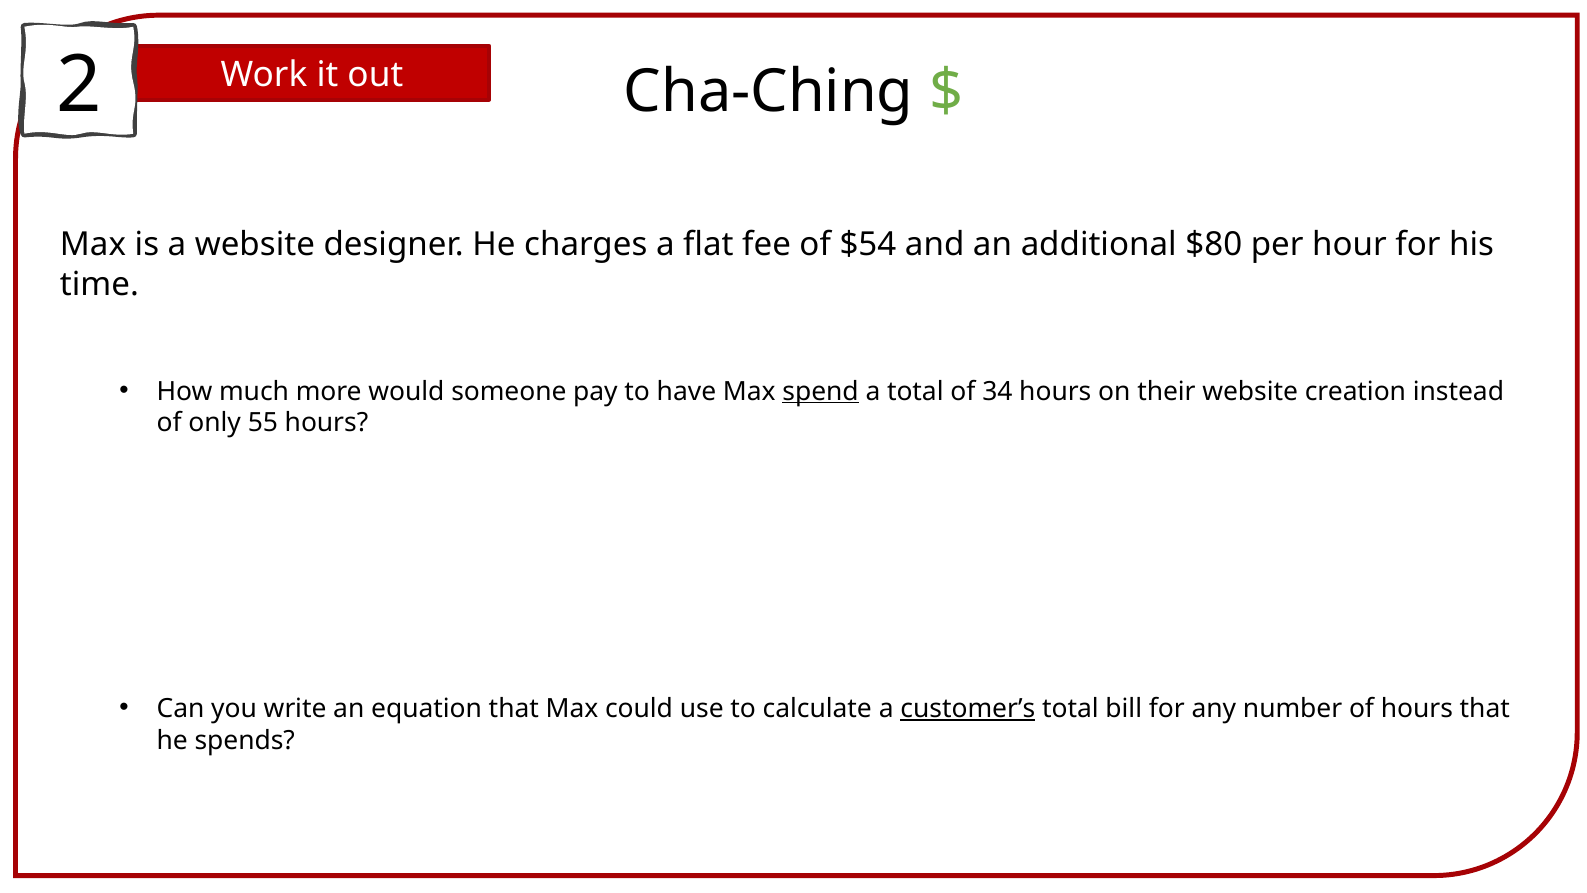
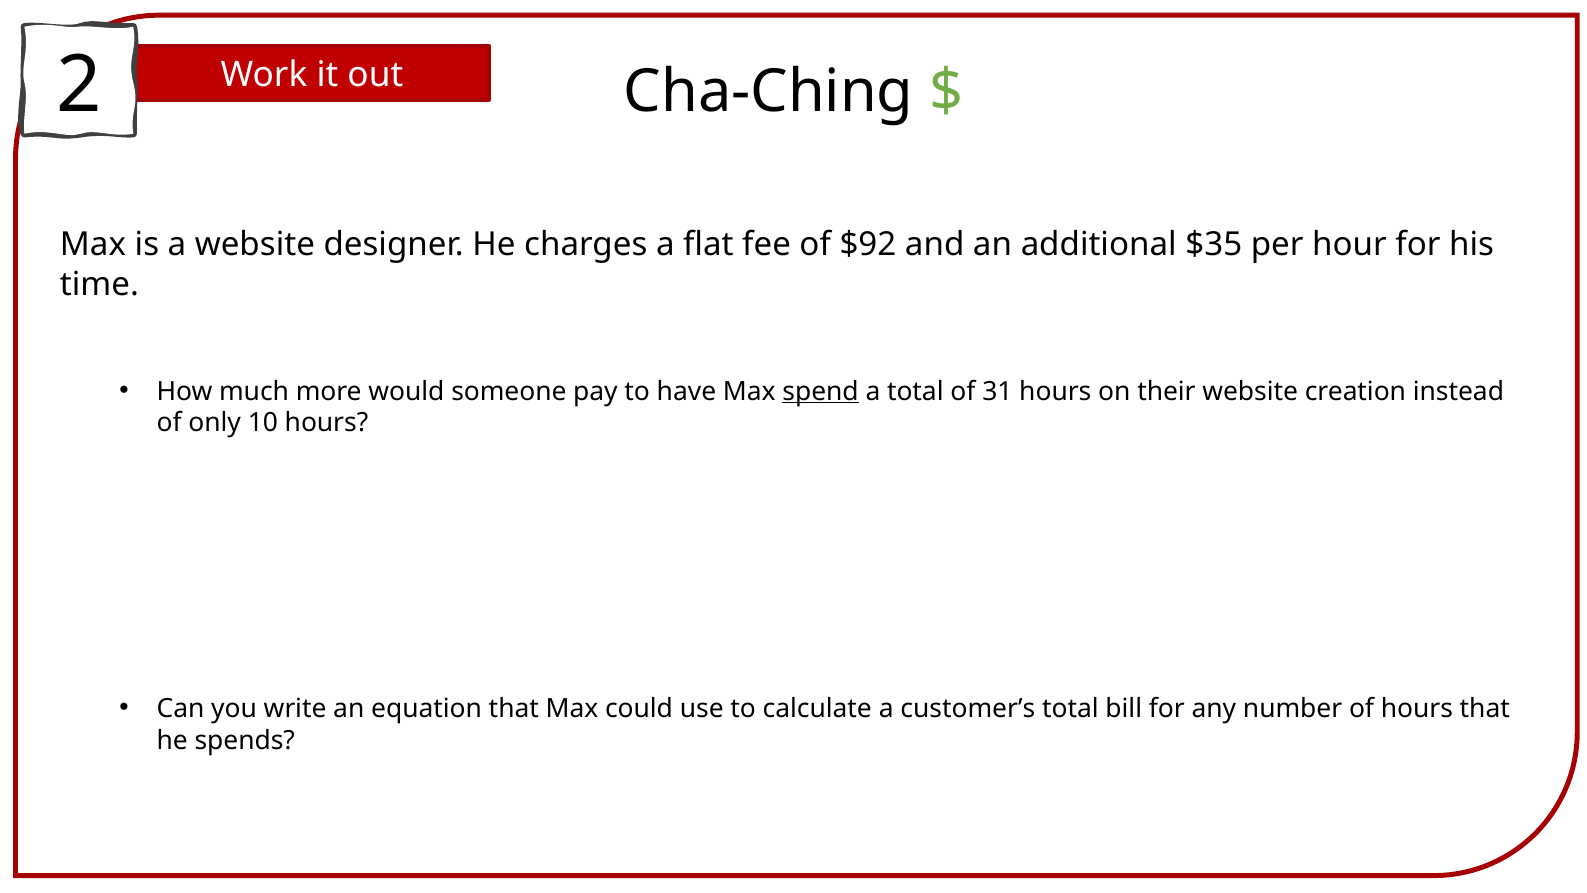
$54: $54 -> $92 (868, 245)
$80: $80 -> $35 (1214, 245)
34: 34 -> 31 (997, 391)
55: 55 -> 10 (263, 423)
customer’s underline: present -> none (968, 708)
